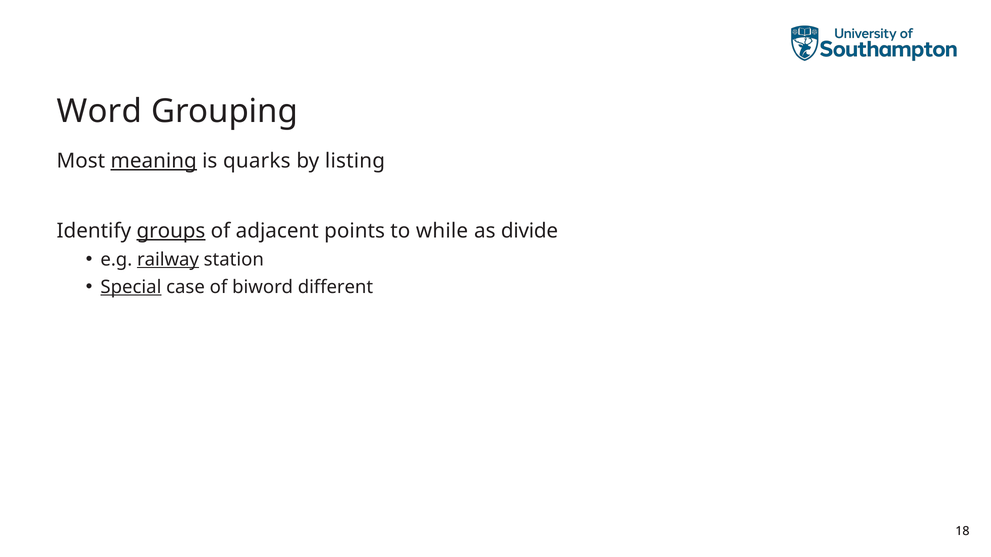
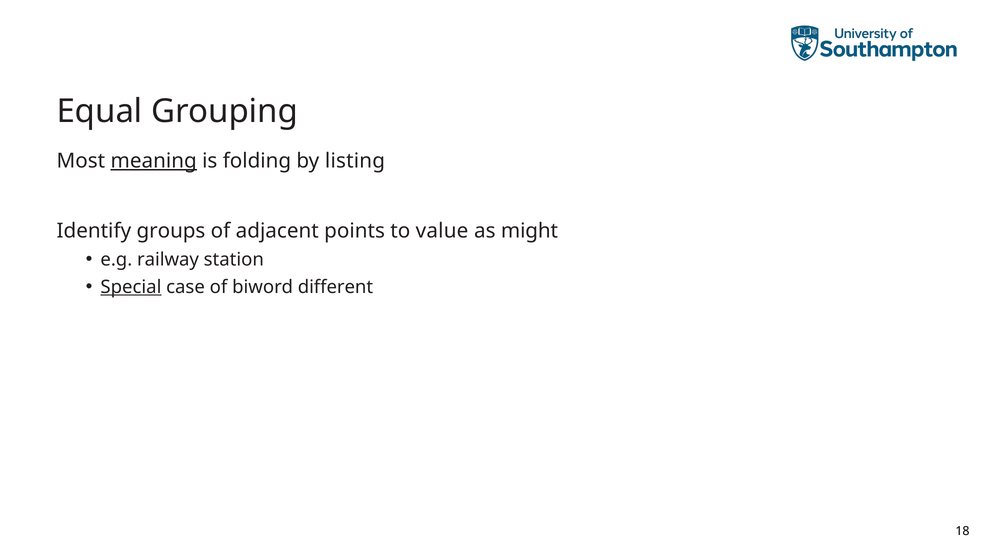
Word: Word -> Equal (100, 111)
quarks: quarks -> folding (257, 161)
groups underline: present -> none (171, 231)
while: while -> value (442, 231)
divide: divide -> might (530, 231)
railway underline: present -> none (168, 260)
